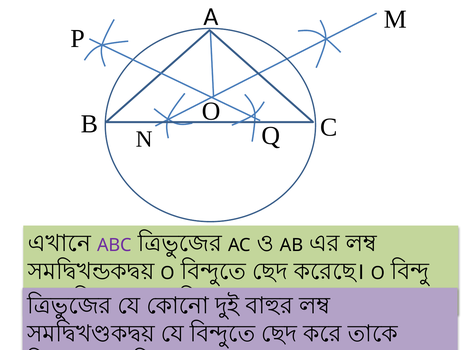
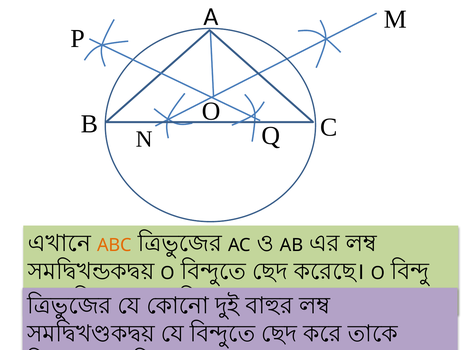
ABC colour: purple -> orange (114, 245)
